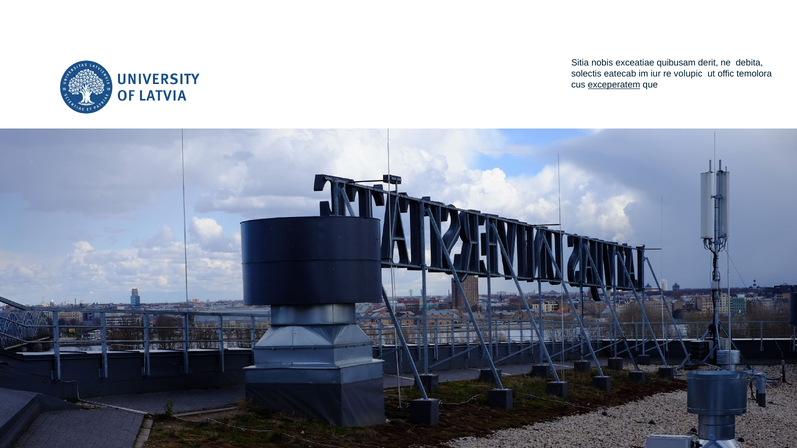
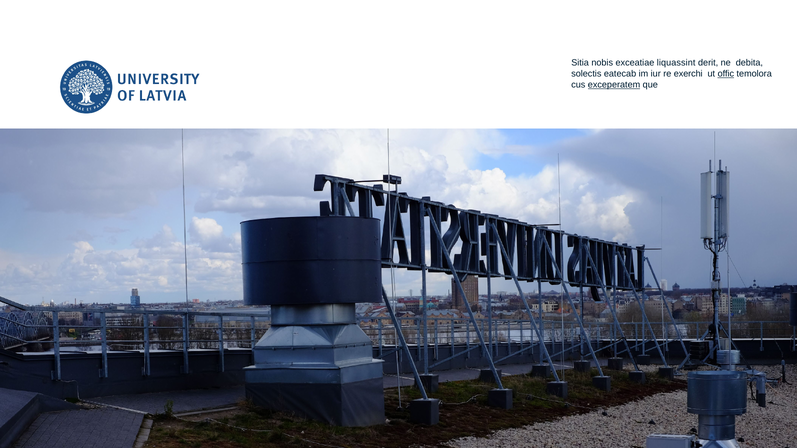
quibusam: quibusam -> liquassint (676, 63)
volupic: volupic -> exerchi (688, 74)
offic underline: none -> present (726, 74)
